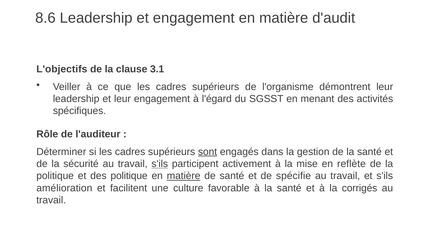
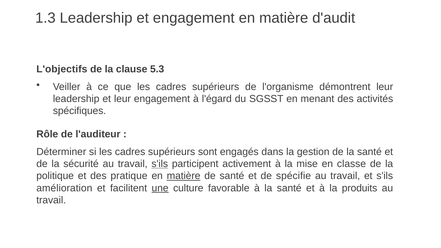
8.6: 8.6 -> 1.3 (45, 18)
3.1: 3.1 -> 5.3 (157, 69)
sont underline: present -> none (208, 152)
reflète: reflète -> classe (351, 164)
des politique: politique -> pratique (129, 176)
une underline: none -> present (160, 188)
corrigés: corrigés -> produits (360, 188)
